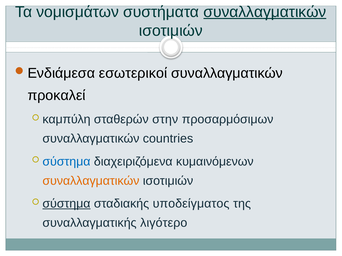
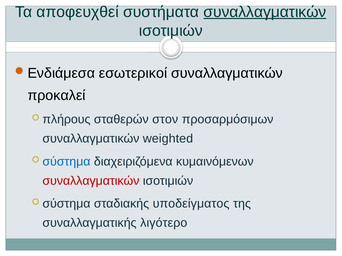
νομισμάτων: νομισμάτων -> αποφευχθεί (78, 12)
καμπύλη: καμπύλη -> πλήρους (66, 120)
στην: στην -> στον (165, 120)
countries: countries -> weighted (168, 139)
συναλλαγματικών colour: orange -> red (91, 181)
σύστημα underline: present -> none (66, 204)
